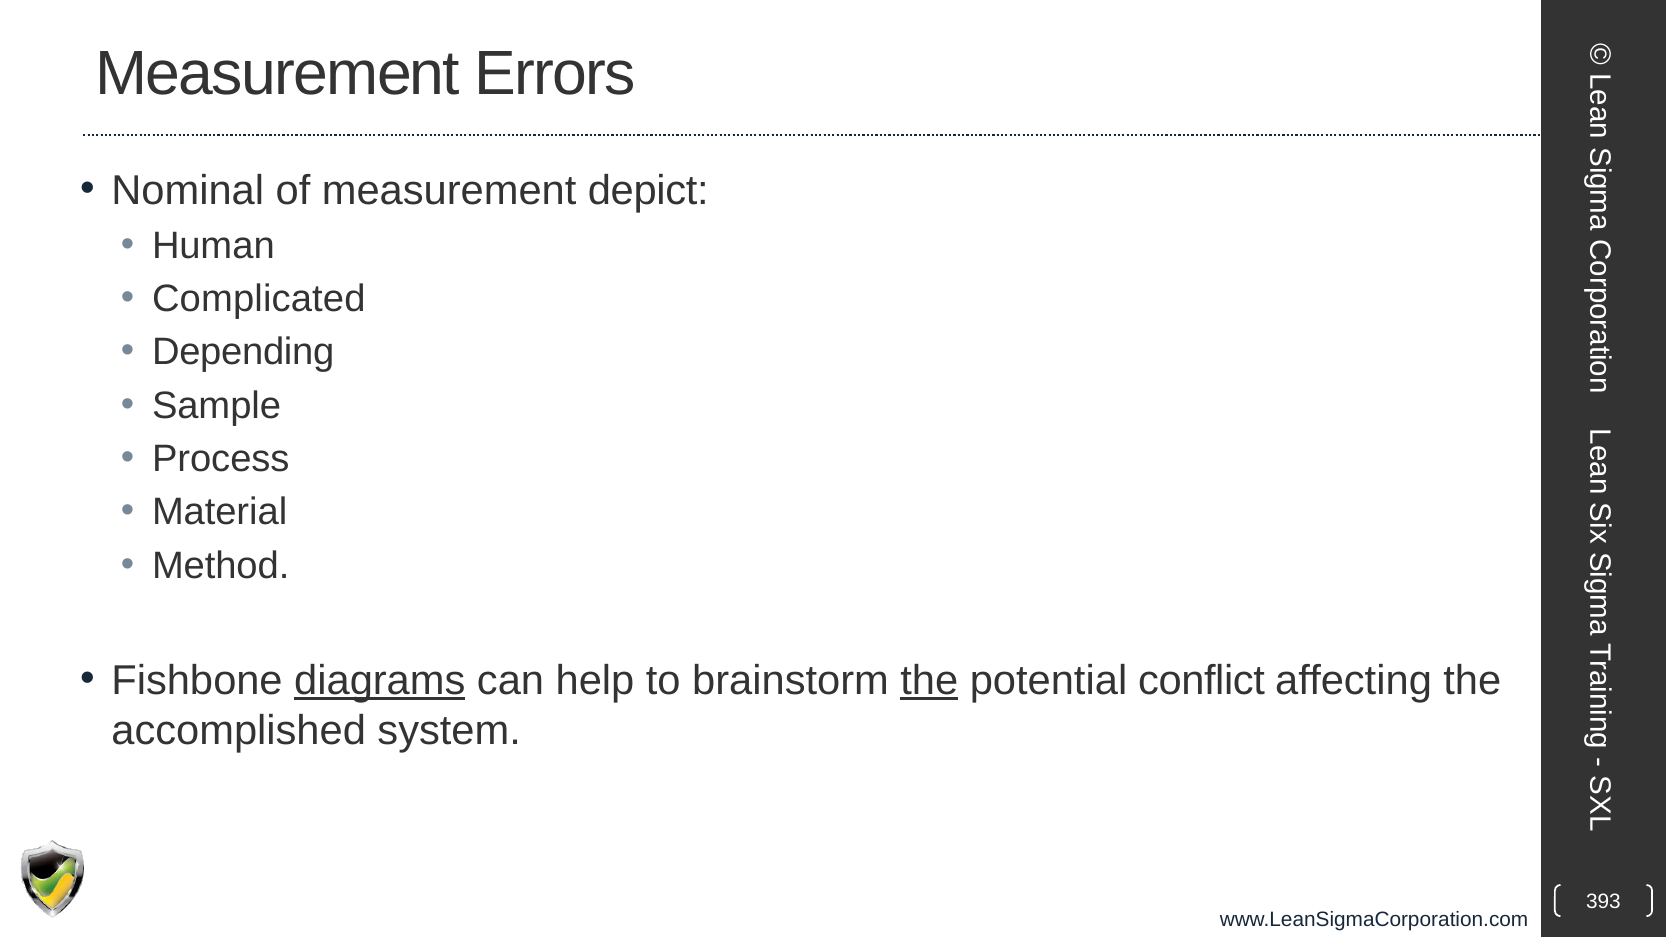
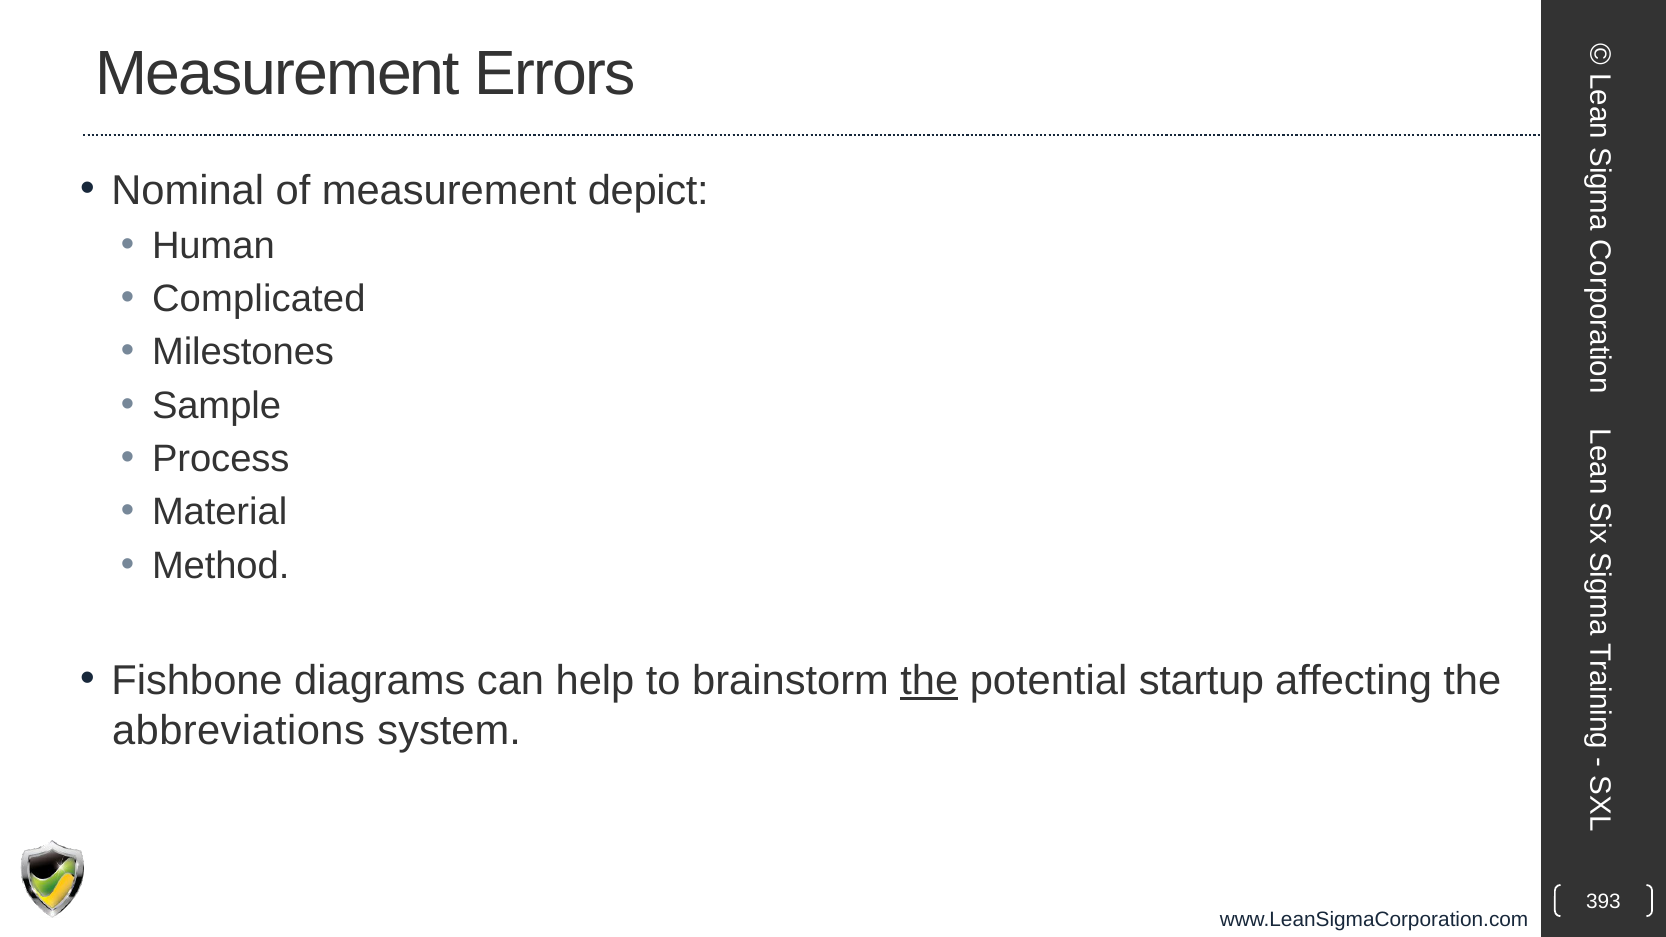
Depending: Depending -> Milestones (243, 352)
diagrams underline: present -> none (380, 681)
conflict: conflict -> startup (1201, 681)
accomplished: accomplished -> abbreviations (238, 731)
